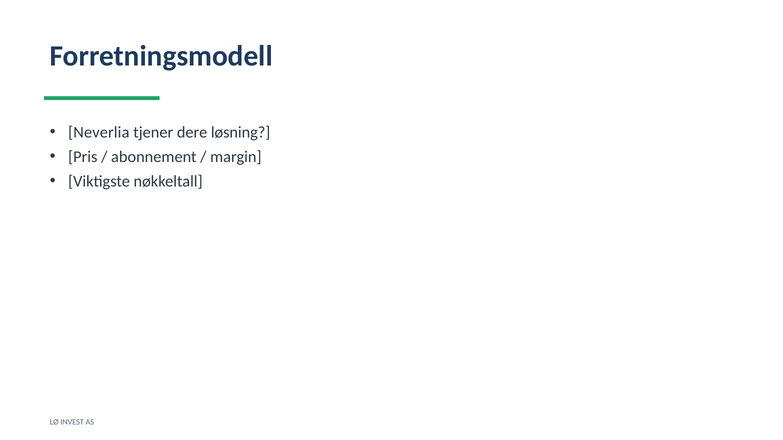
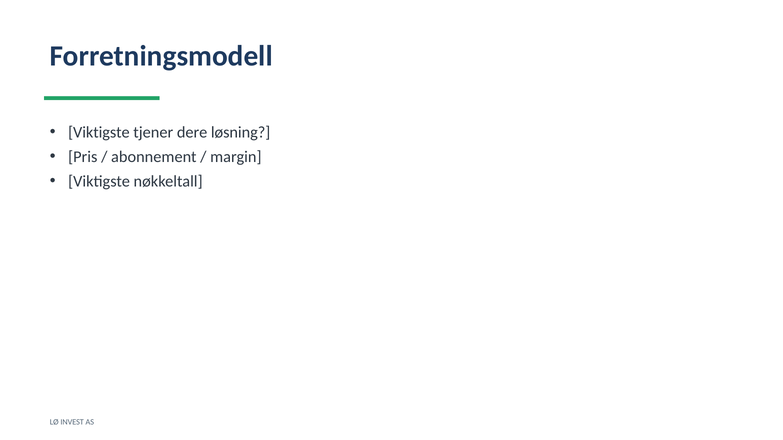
Neverlia: Neverlia -> Viktigste (99, 133)
